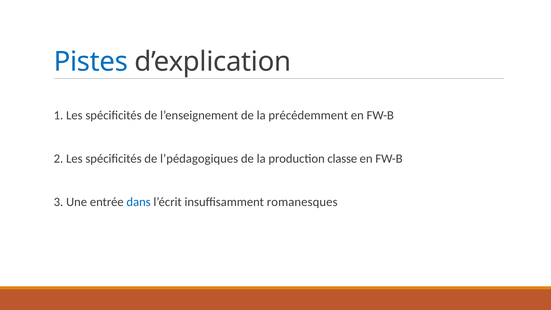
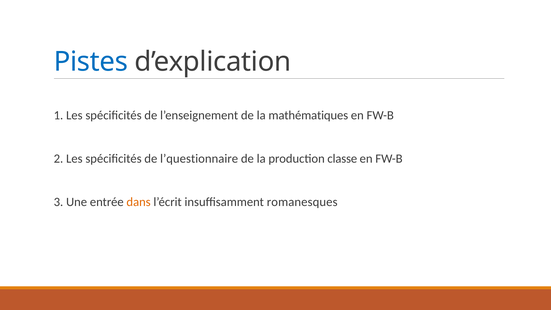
précédemment: précédemment -> mathématiques (308, 115)
l’pédagogiques: l’pédagogiques -> l’questionnaire (199, 159)
dans colour: blue -> orange (139, 202)
